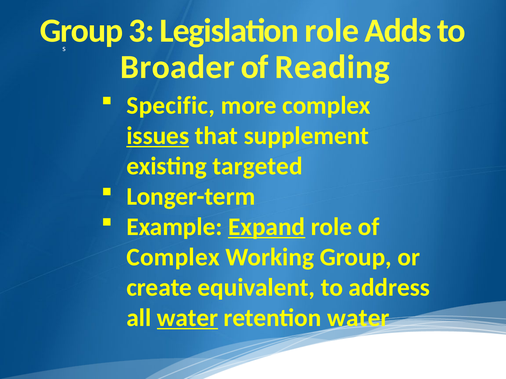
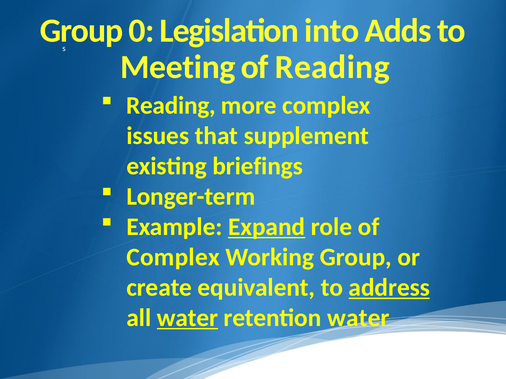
3: 3 -> 0 (141, 31)
Legislation role: role -> into (332, 31)
Broader: Broader -> Meeting (178, 67)
Specific: Specific -> Reading (171, 106)
issues underline: present -> none (158, 136)
targeted: targeted -> briefings (258, 166)
address underline: none -> present (389, 288)
